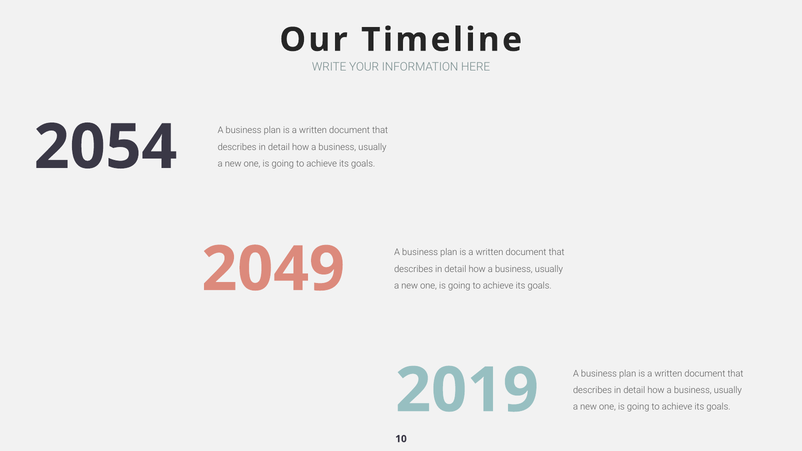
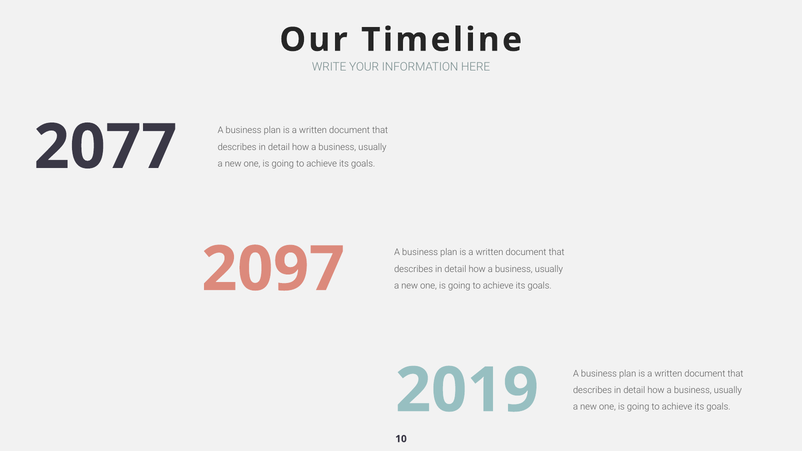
2054: 2054 -> 2077 (106, 147)
2049: 2049 -> 2097 (273, 269)
